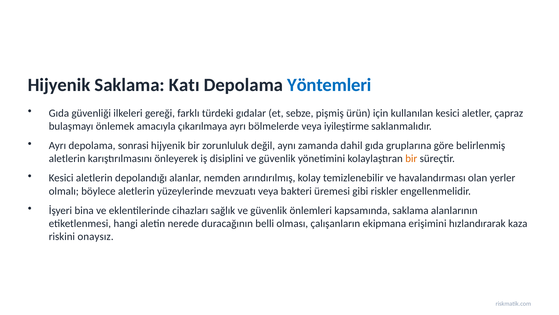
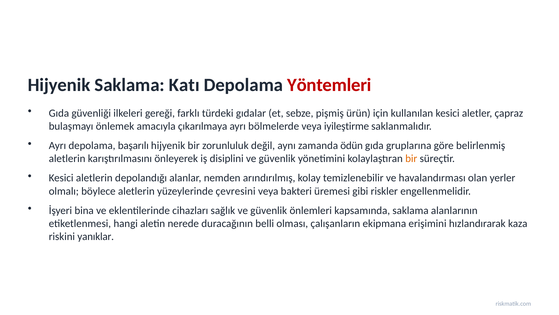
Yöntemleri colour: blue -> red (329, 85)
sonrasi: sonrasi -> başarılı (133, 145)
dahil: dahil -> ödün (352, 145)
mevzuatı: mevzuatı -> çevresini (236, 191)
onaysız: onaysız -> yanıklar (96, 236)
